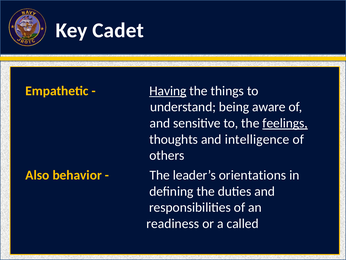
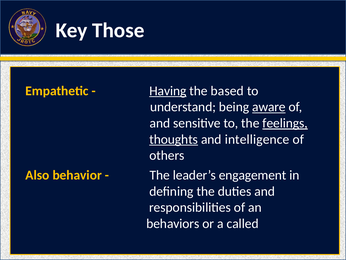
Cadet: Cadet -> Those (118, 30)
things: things -> based (227, 91)
aware underline: none -> present (269, 107)
thoughts underline: none -> present (174, 139)
orientations: orientations -> engagement (253, 175)
readiness: readiness -> behaviors (173, 223)
